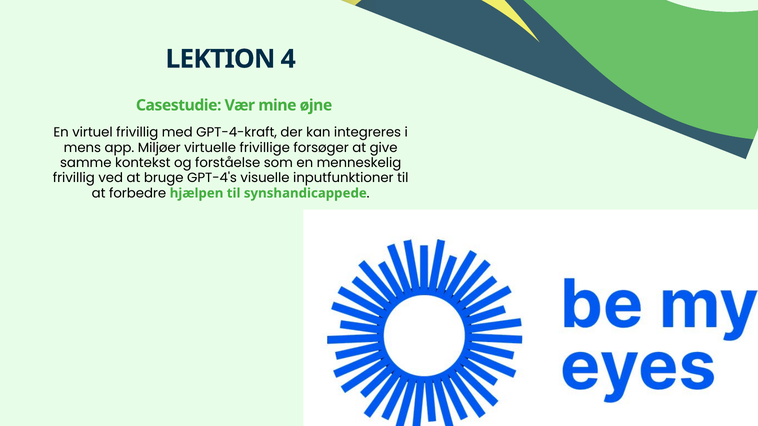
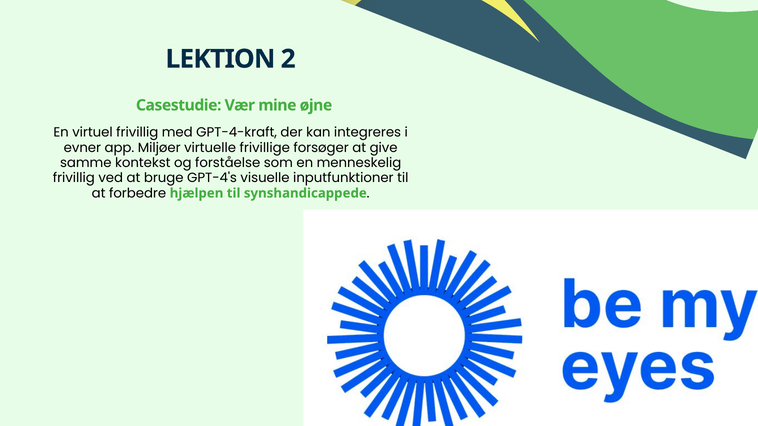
4: 4 -> 2 (288, 59)
mens: mens -> evner (82, 148)
